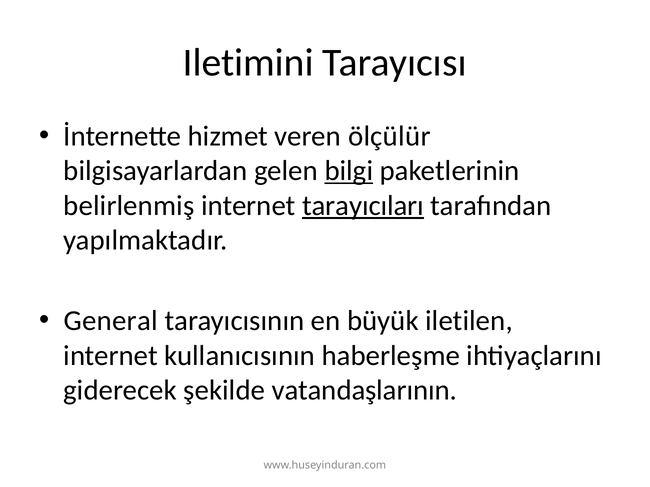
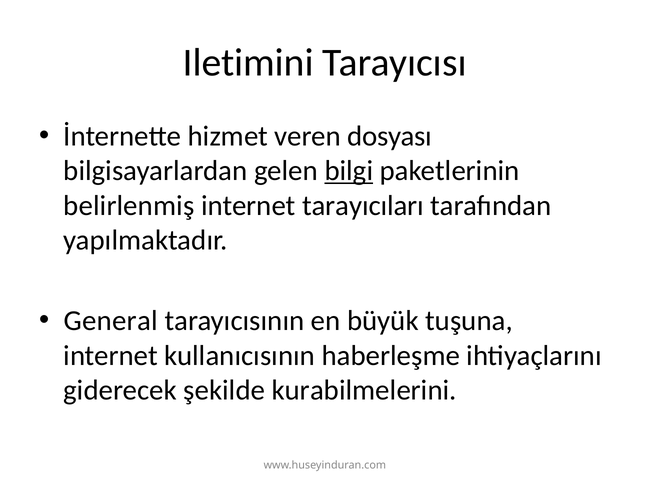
ölçülür: ölçülür -> dosyası (390, 136)
tarayıcıları underline: present -> none (363, 206)
iletilen: iletilen -> tuşuna (469, 321)
vatandaşlarının: vatandaşlarının -> kurabilmelerini (364, 391)
